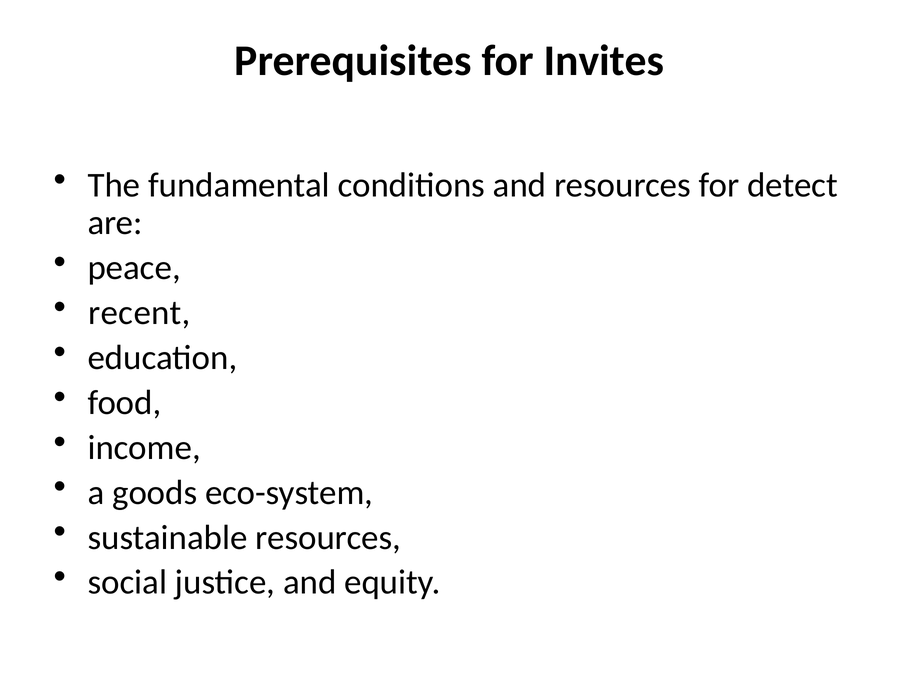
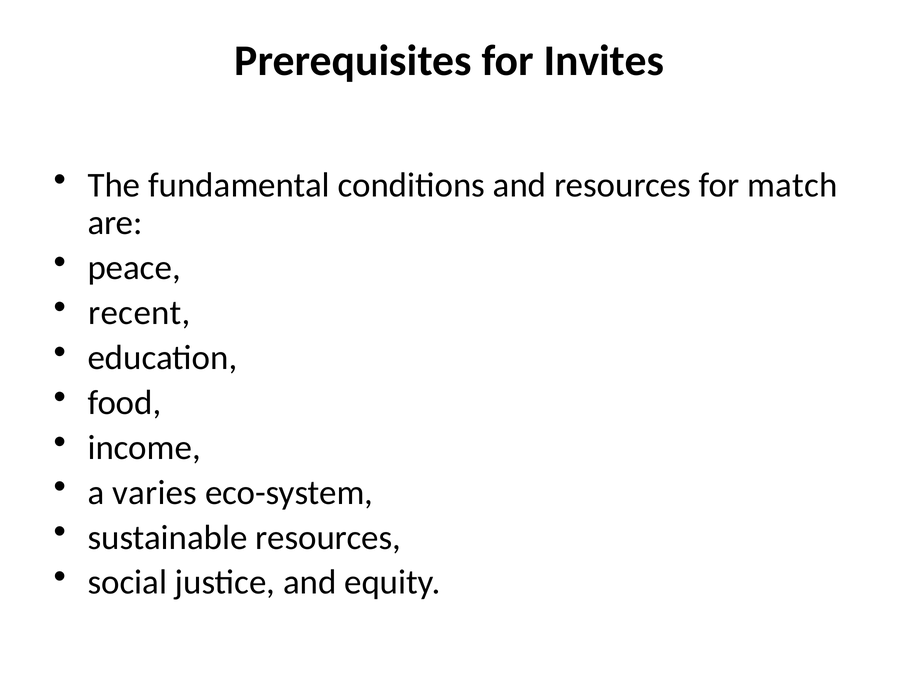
detect: detect -> match (792, 185)
goods: goods -> varies (155, 493)
